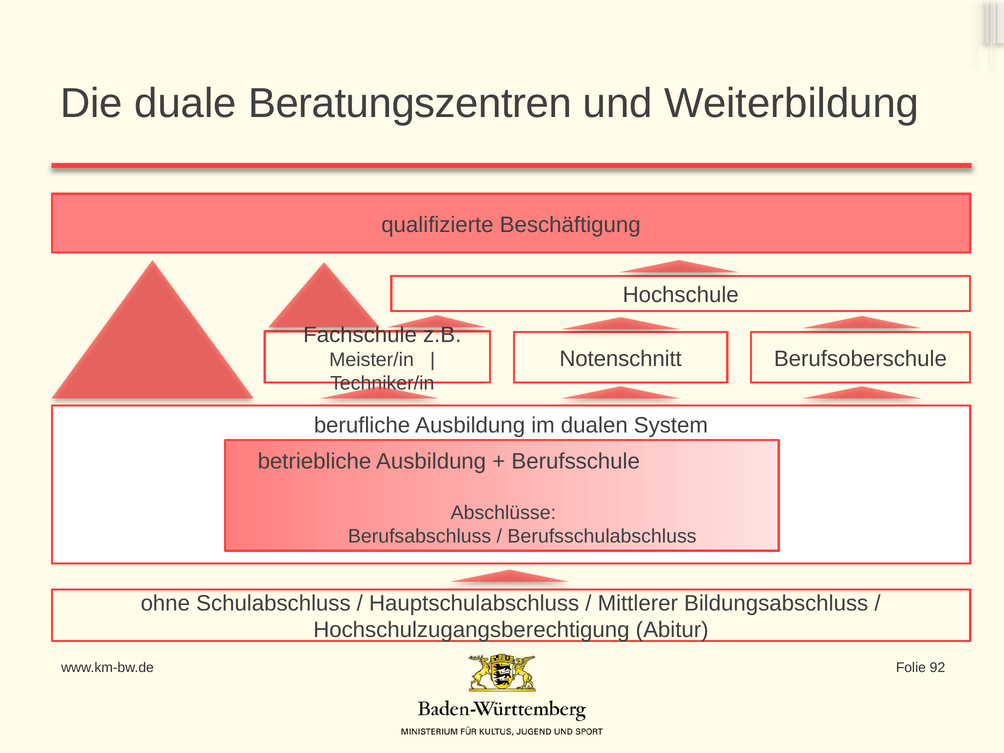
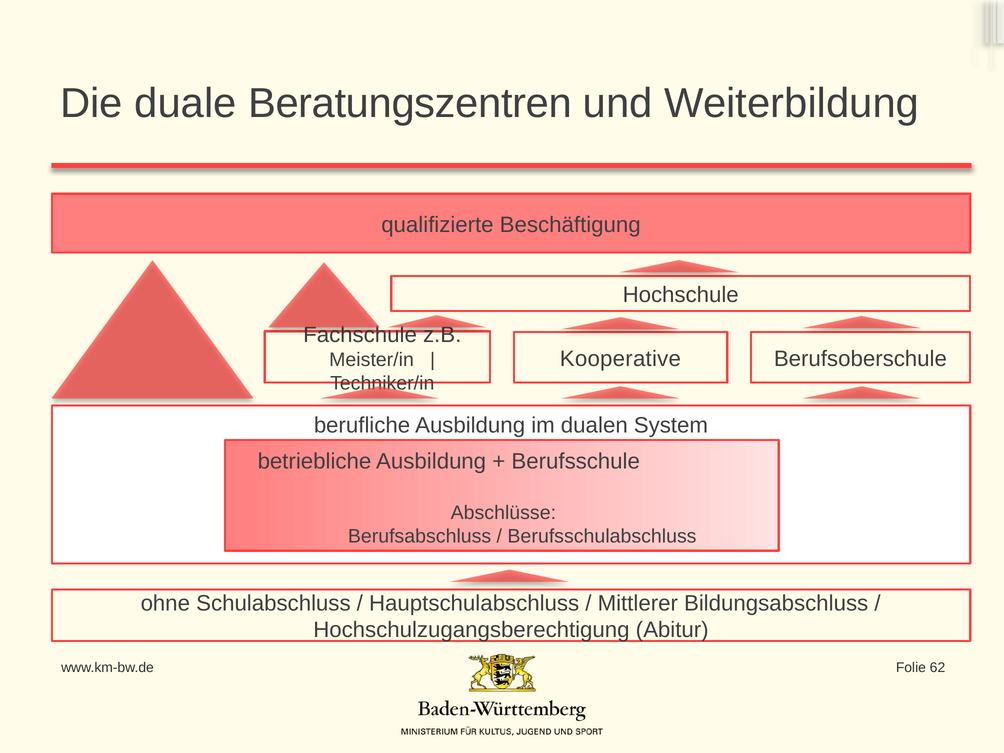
Notenschnitt: Notenschnitt -> Kooperative (620, 359)
92: 92 -> 62 (937, 668)
